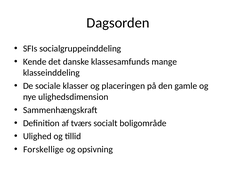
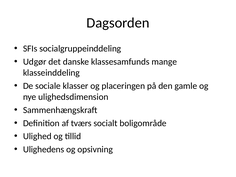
Kende: Kende -> Udgør (35, 62)
Forskellige: Forskellige -> Ulighedens (44, 149)
